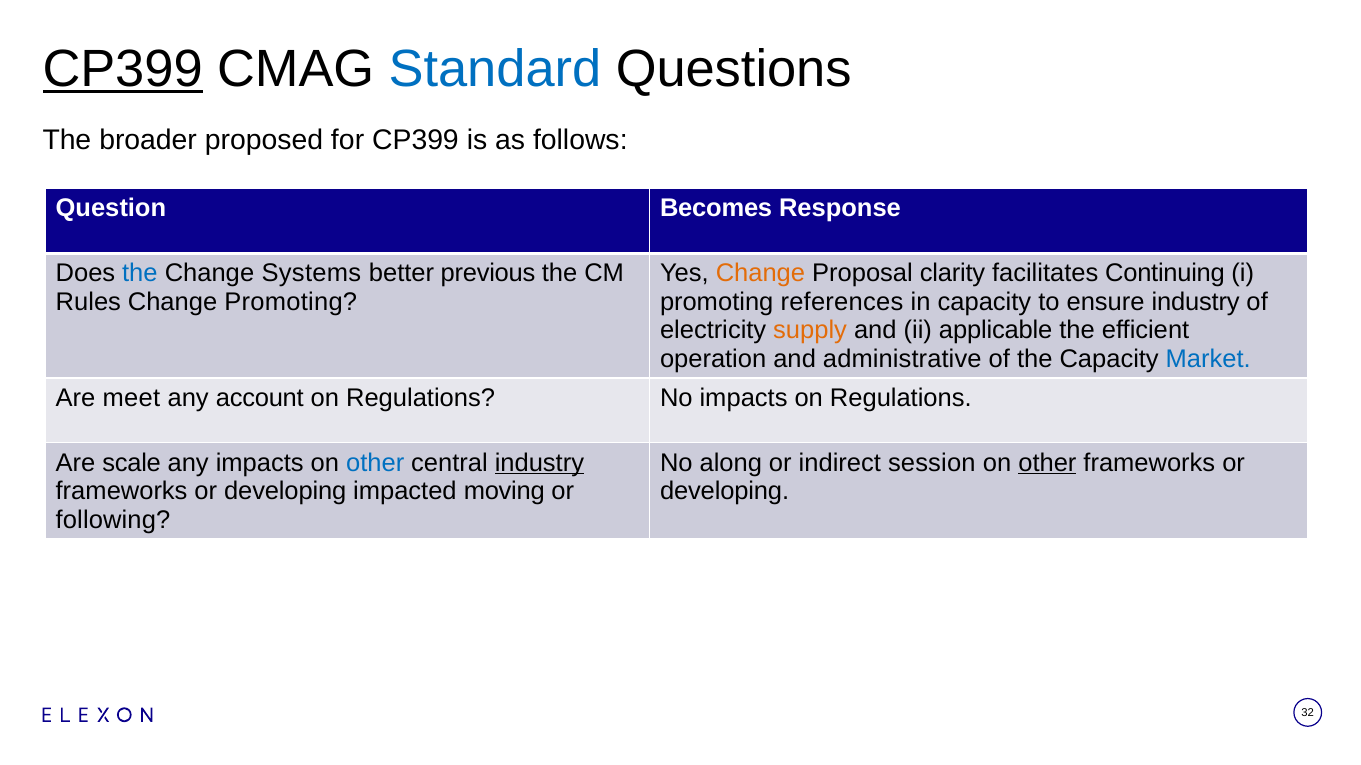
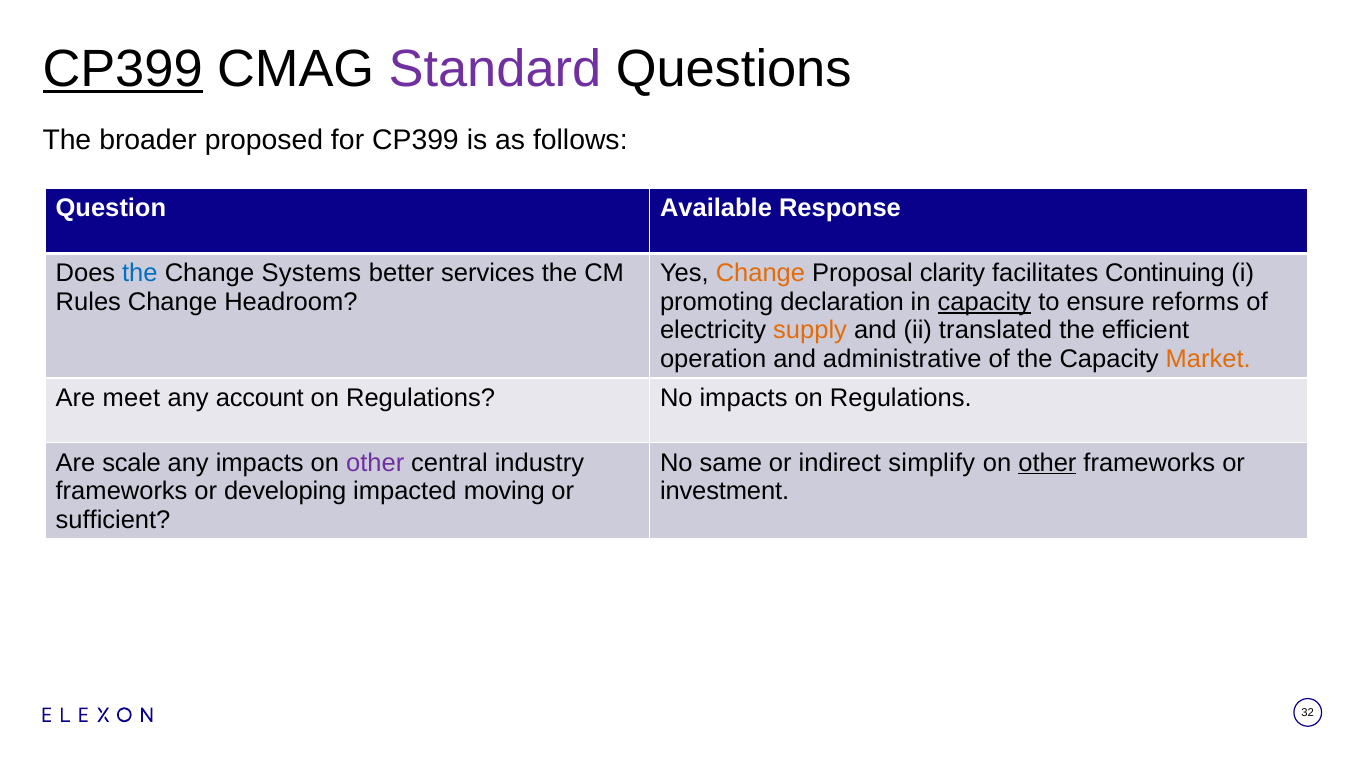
Standard colour: blue -> purple (495, 69)
Becomes: Becomes -> Available (716, 209)
previous: previous -> services (488, 273)
Change Promoting: Promoting -> Headroom (291, 302)
references: references -> declaration (842, 302)
capacity underline: none -> present (984, 302)
ensure industry: industry -> reforms (1195, 302)
applicable: applicable -> translated (996, 331)
Market colour: blue -> orange (1208, 359)
other colour: blue -> purple (375, 463)
industry underline: present -> none (539, 463)
along: along -> same (731, 463)
session: session -> simplify (932, 463)
developing: developing -> investment (725, 492)
following: following -> sufficient (113, 520)
